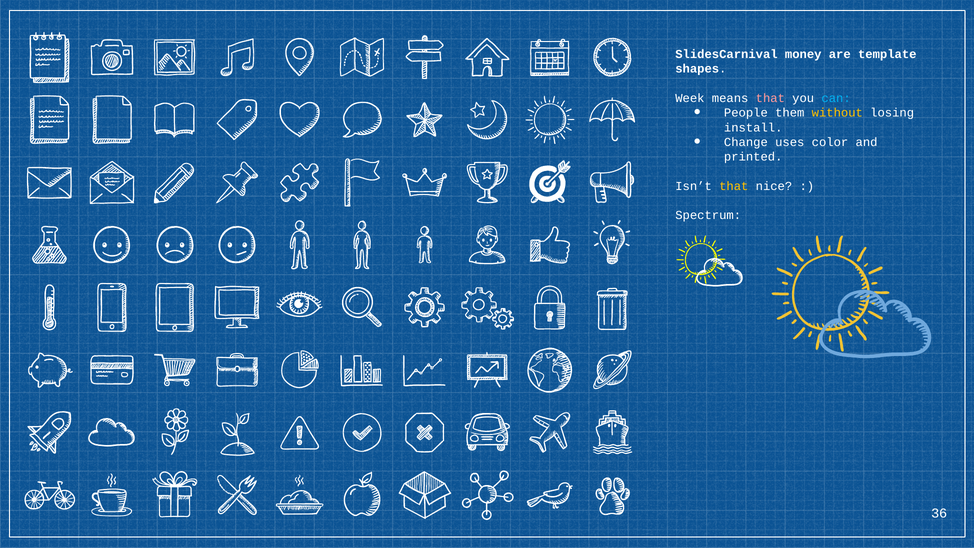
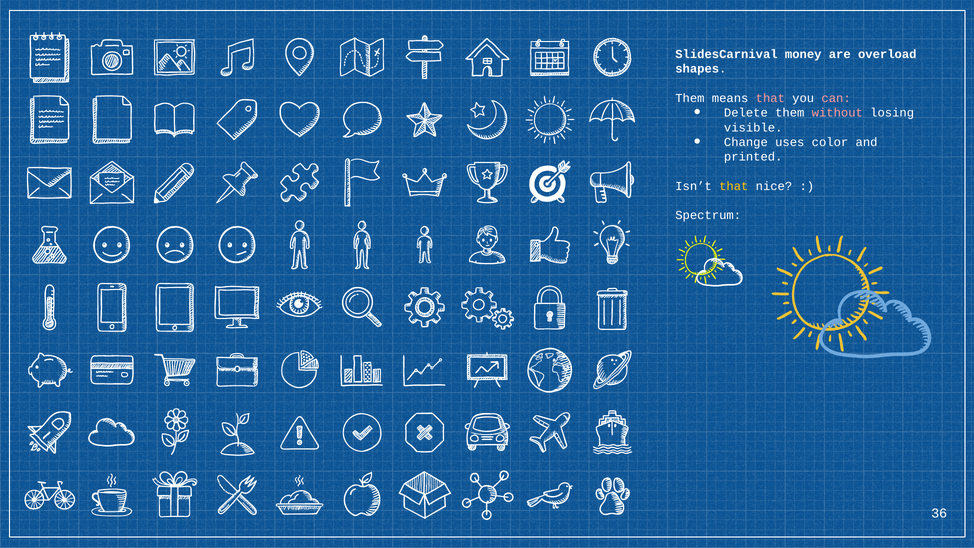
template: template -> overload (887, 54)
Week: Week -> Them (690, 98)
can colour: light blue -> pink (836, 98)
People: People -> Delete (746, 113)
without colour: yellow -> pink (837, 113)
install: install -> visible (753, 127)
